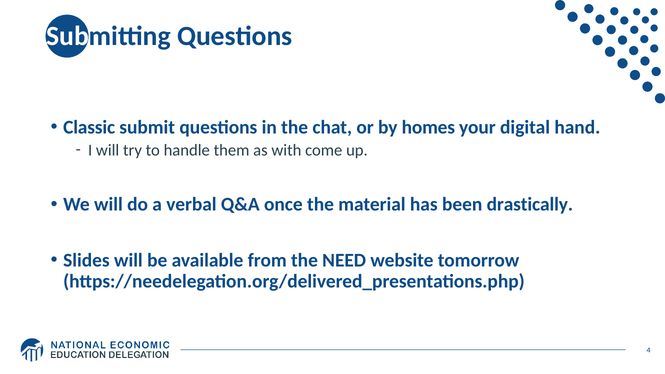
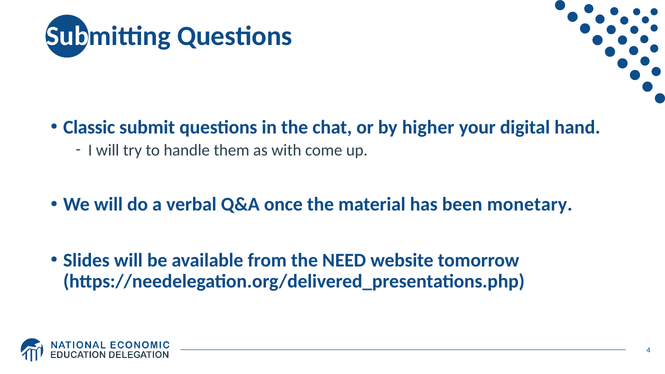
homes: homes -> higher (428, 127)
drastically: drastically -> monetary (530, 204)
